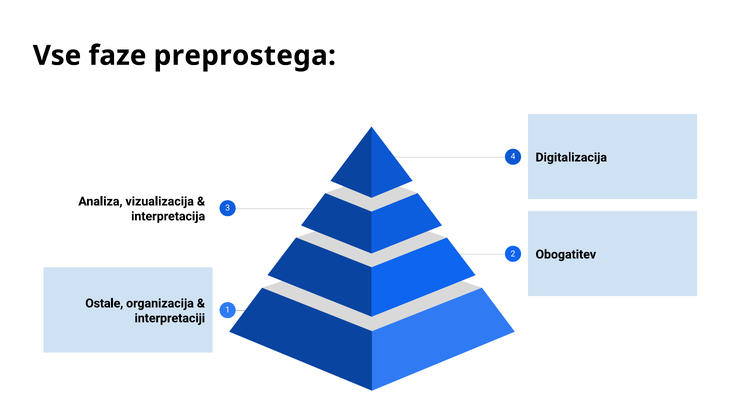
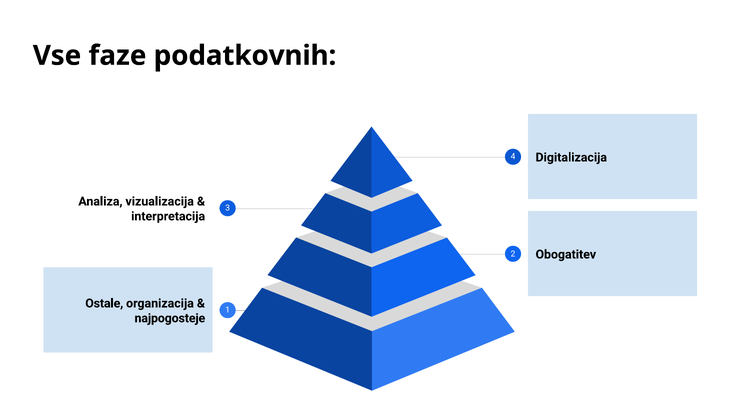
preprostega: preprostega -> podatkovnih (245, 56)
interpretaciji: interpretaciji -> najpogosteje (170, 319)
